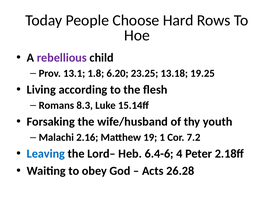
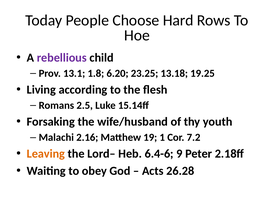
8.3: 8.3 -> 2.5 (85, 105)
Leaving colour: blue -> orange (46, 153)
4: 4 -> 9 (179, 153)
